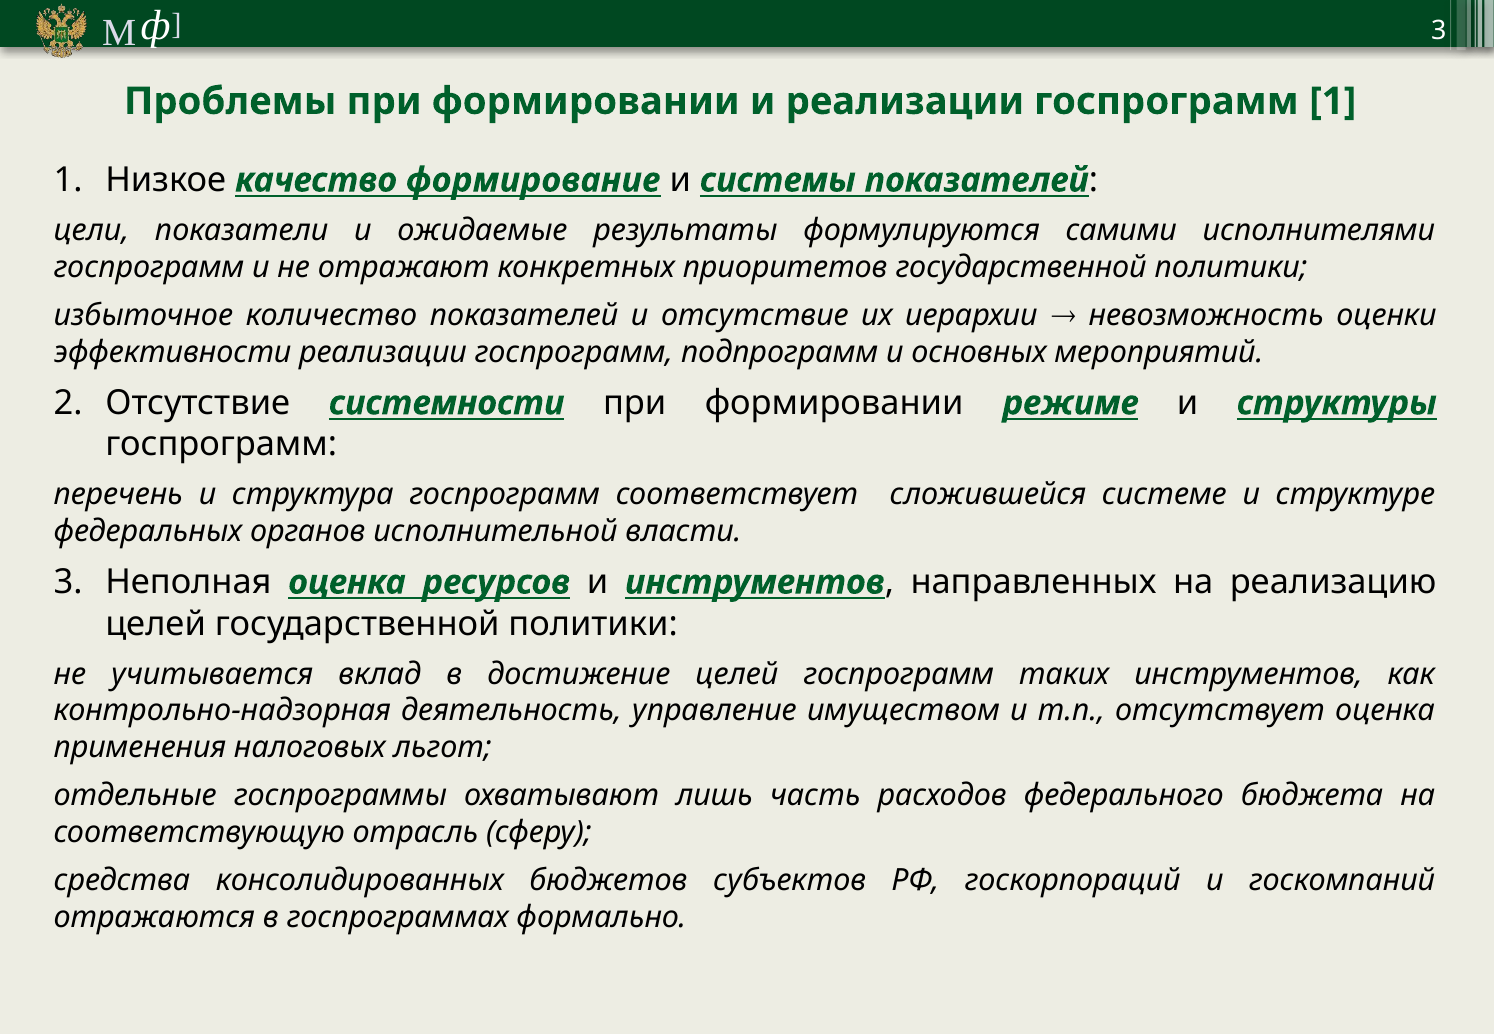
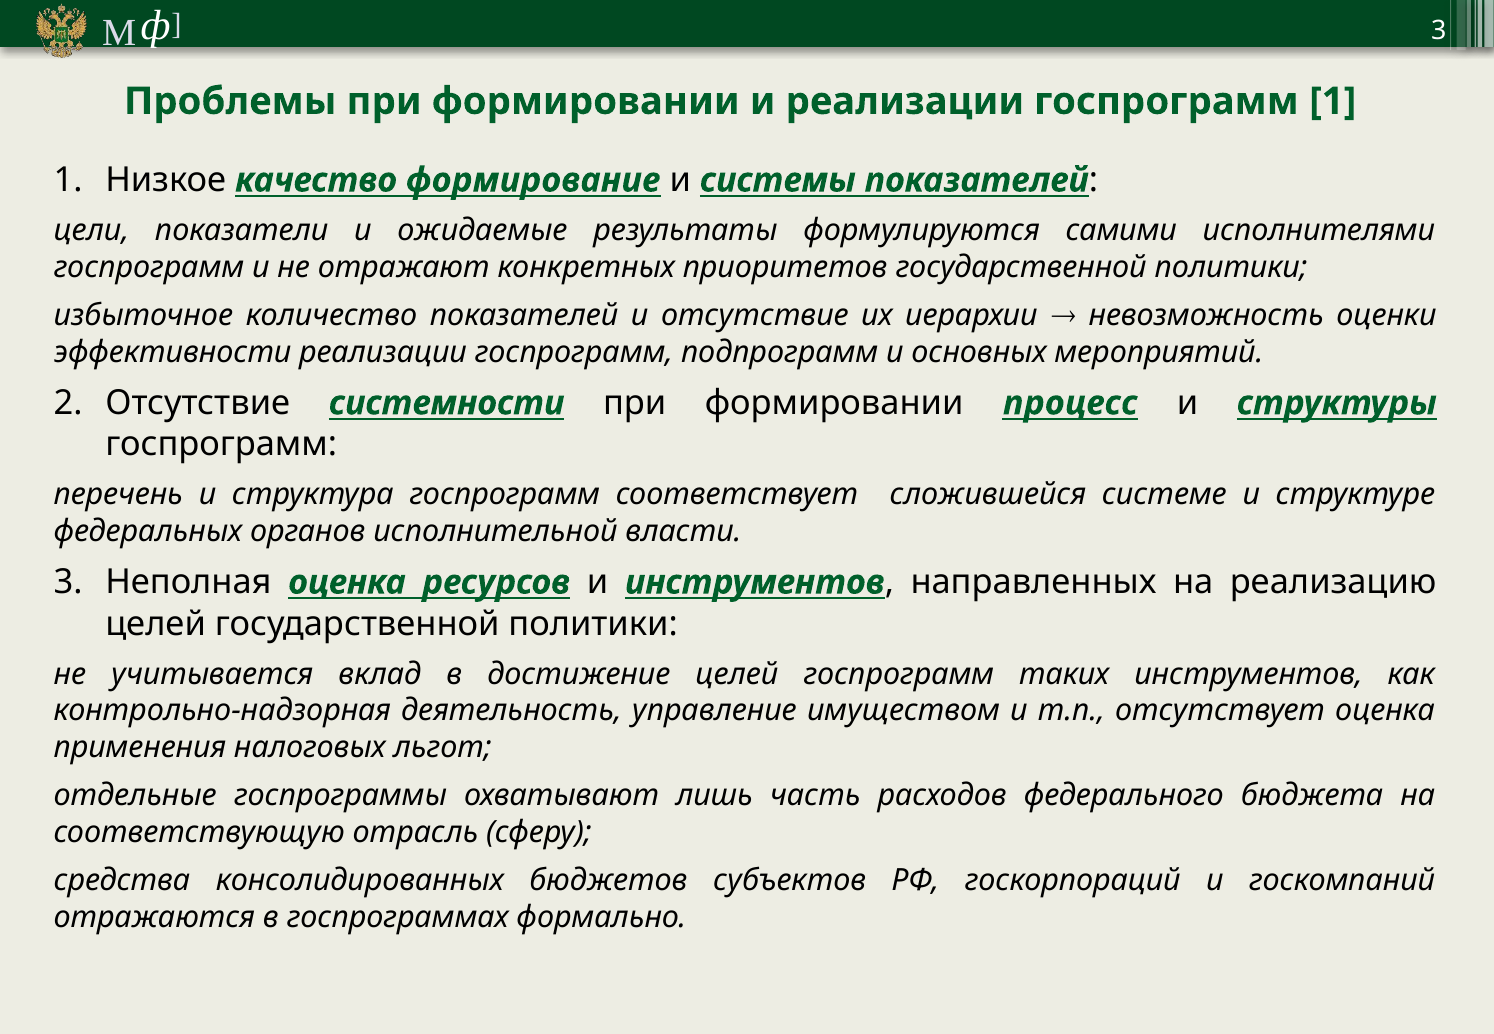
режиме: режиме -> процесс (1070, 403)
